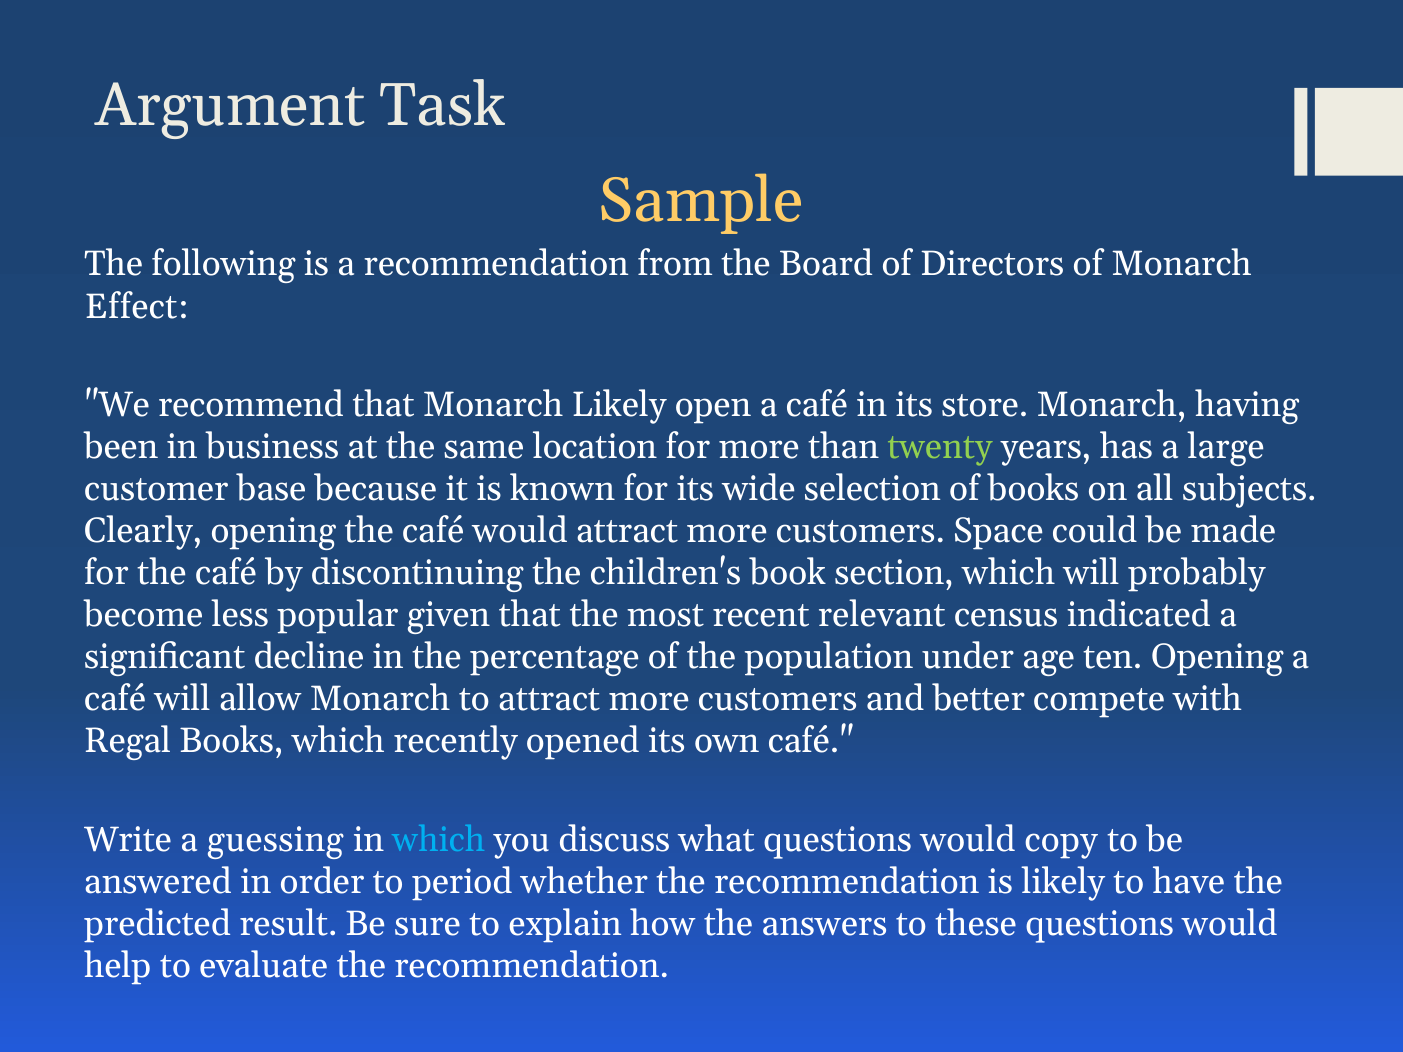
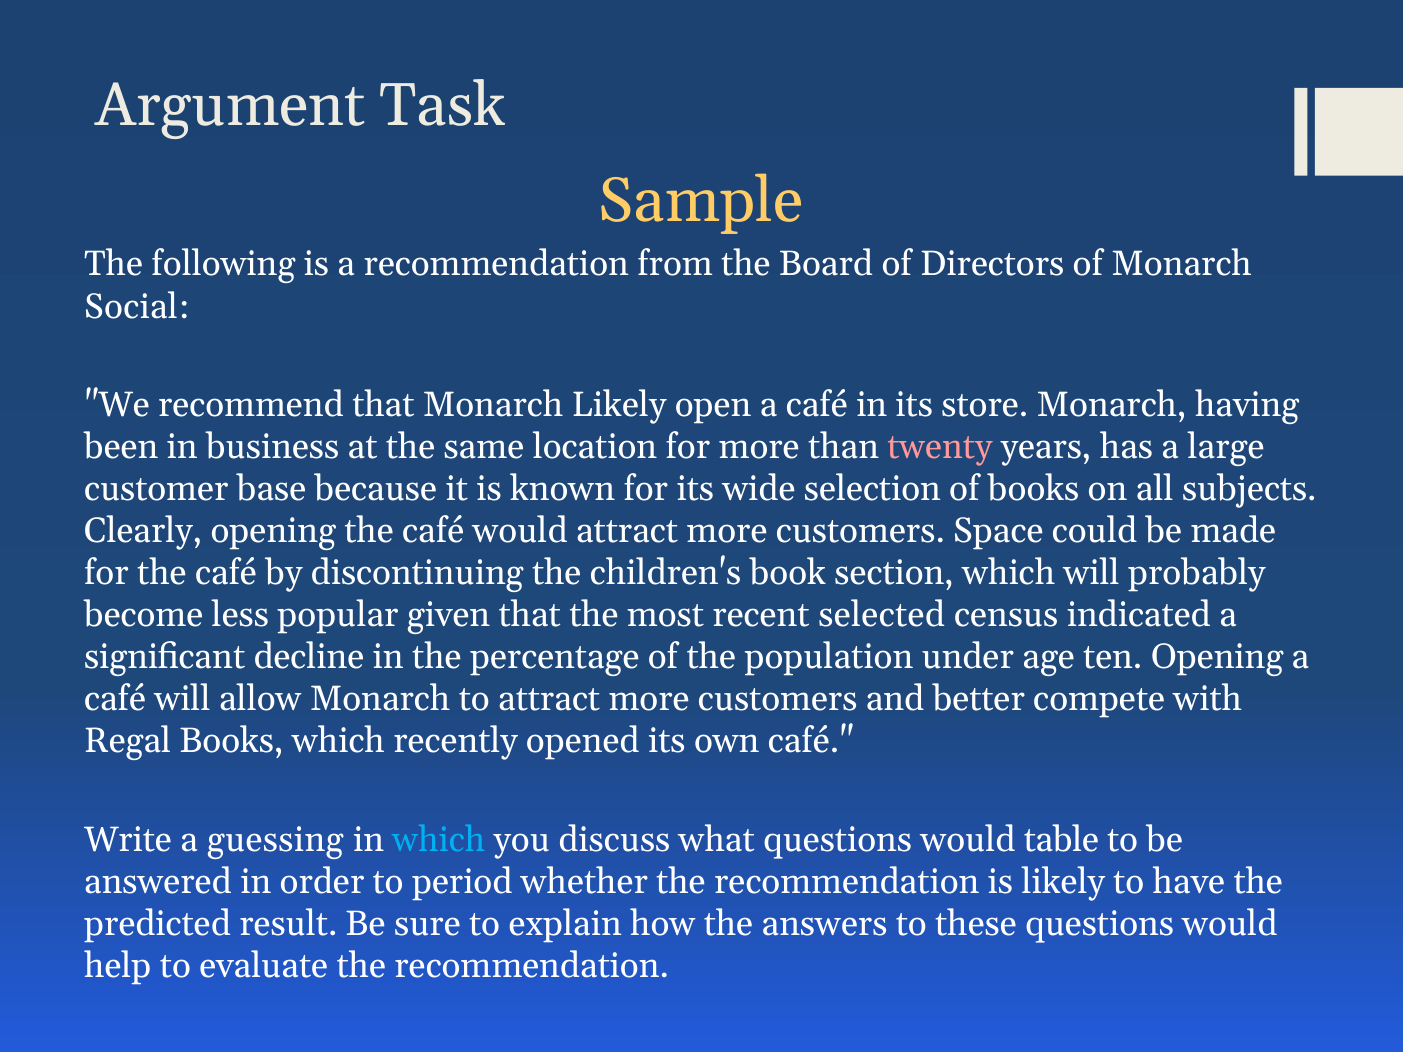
Effect: Effect -> Social (137, 307)
twenty colour: light green -> pink (940, 447)
relevant: relevant -> selected (882, 615)
copy: copy -> table (1061, 840)
